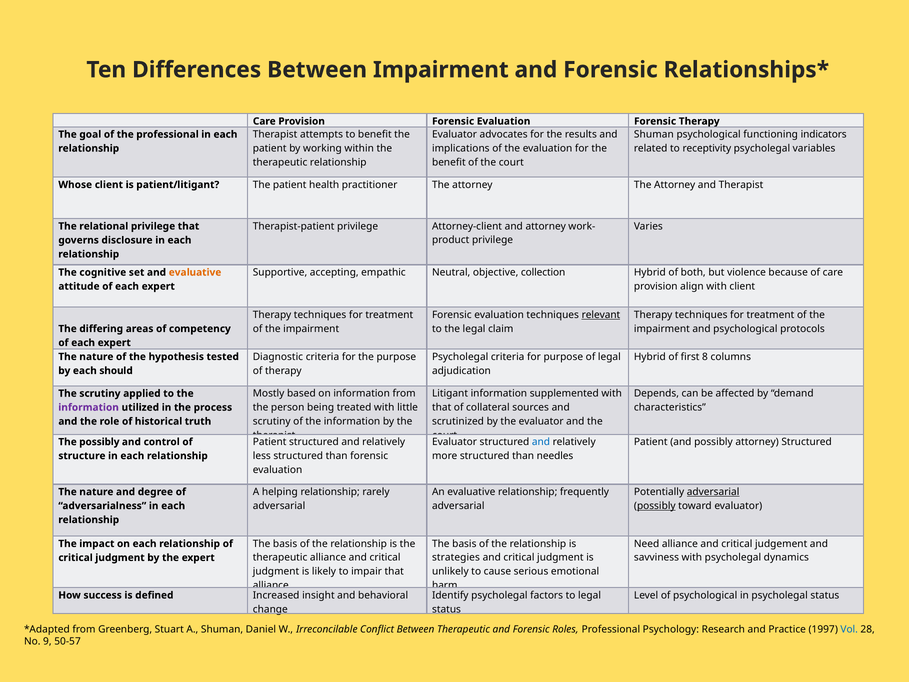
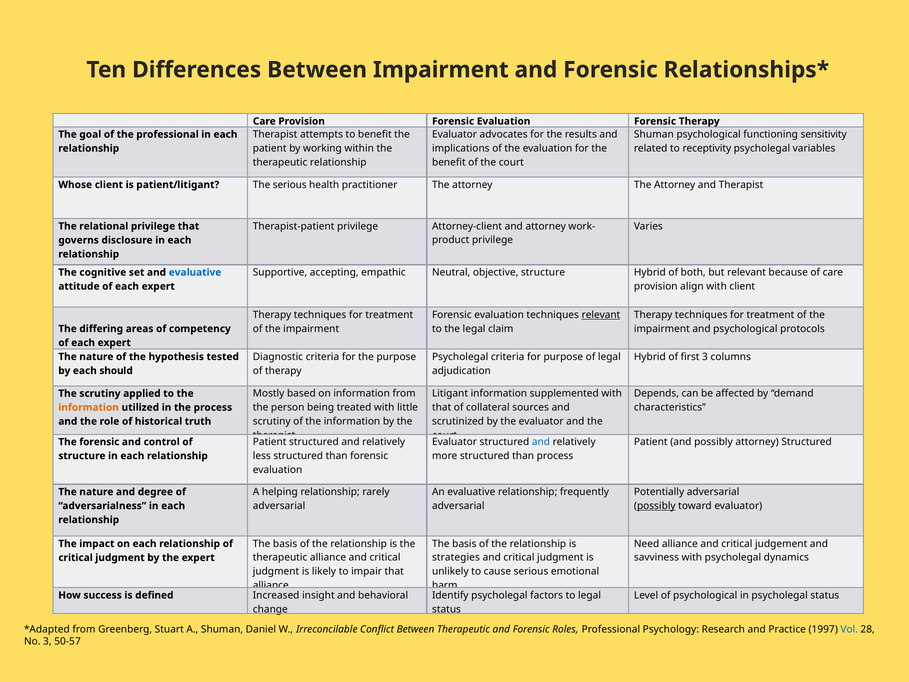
indicators: indicators -> sensitivity (824, 134)
patient/litigant The patient: patient -> serious (290, 185)
objective collection: collection -> structure (543, 272)
but violence: violence -> relevant (747, 272)
evaluative colour: orange -> blue (195, 272)
first 8: 8 -> 3 (705, 357)
information colour: purple -> orange (89, 407)
The possibly: possibly -> forensic (99, 442)
than needles: needles -> process (555, 456)
adversarial underline: present -> none (713, 492)
No 9: 9 -> 3 (47, 641)
